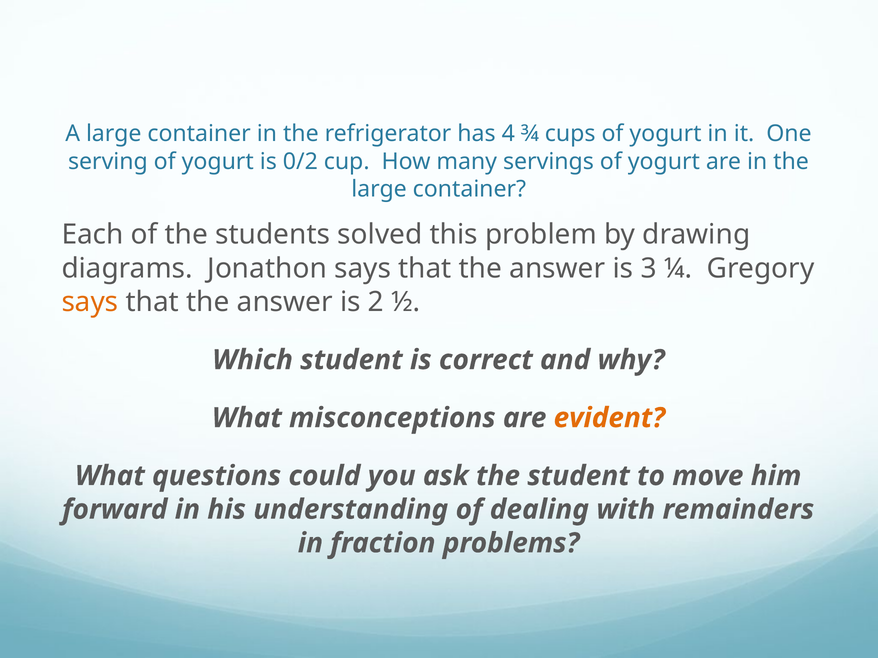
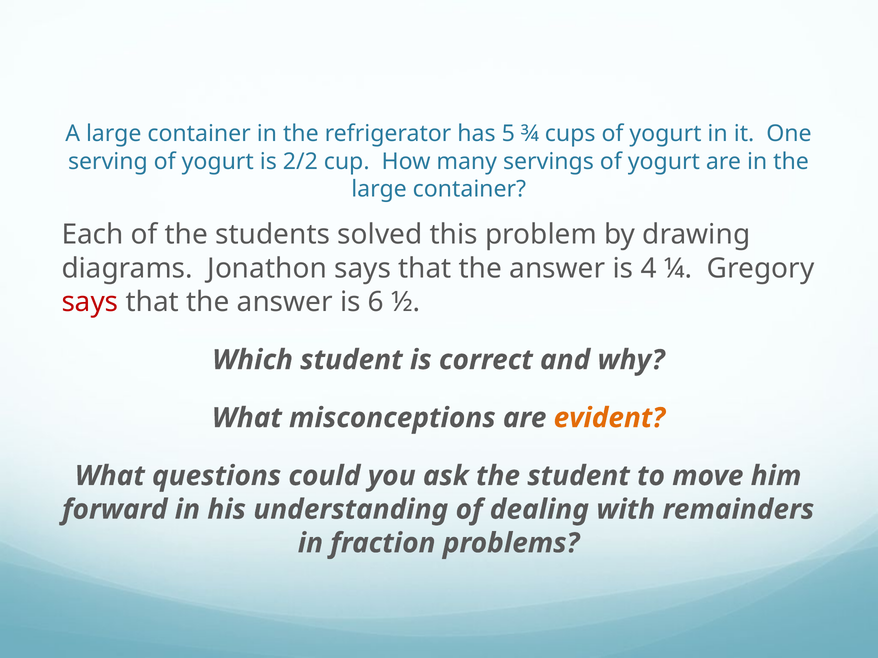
4: 4 -> 5 (508, 134)
0/2: 0/2 -> 2/2 (300, 162)
3: 3 -> 4 (649, 268)
says colour: orange -> red (90, 302)
2: 2 -> 6 (376, 302)
